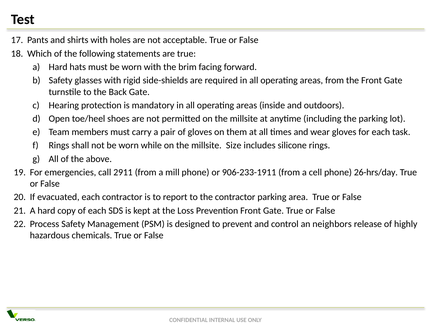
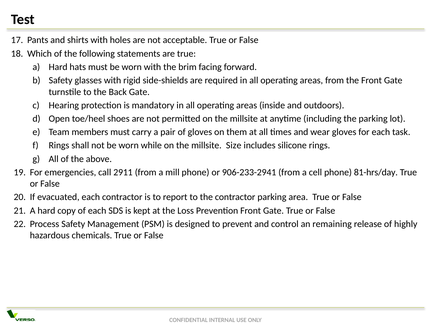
906-233-1911: 906-233-1911 -> 906-233-2941 (249, 172)
26-hrs/day: 26-hrs/day -> 81-hrs/day (376, 172)
neighbors: neighbors -> remaining (332, 224)
